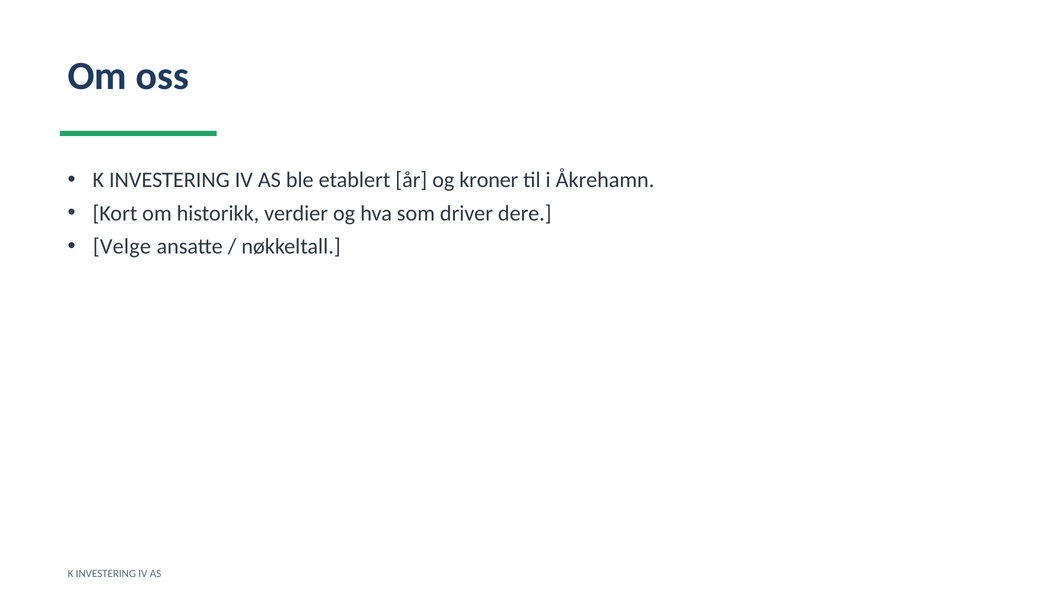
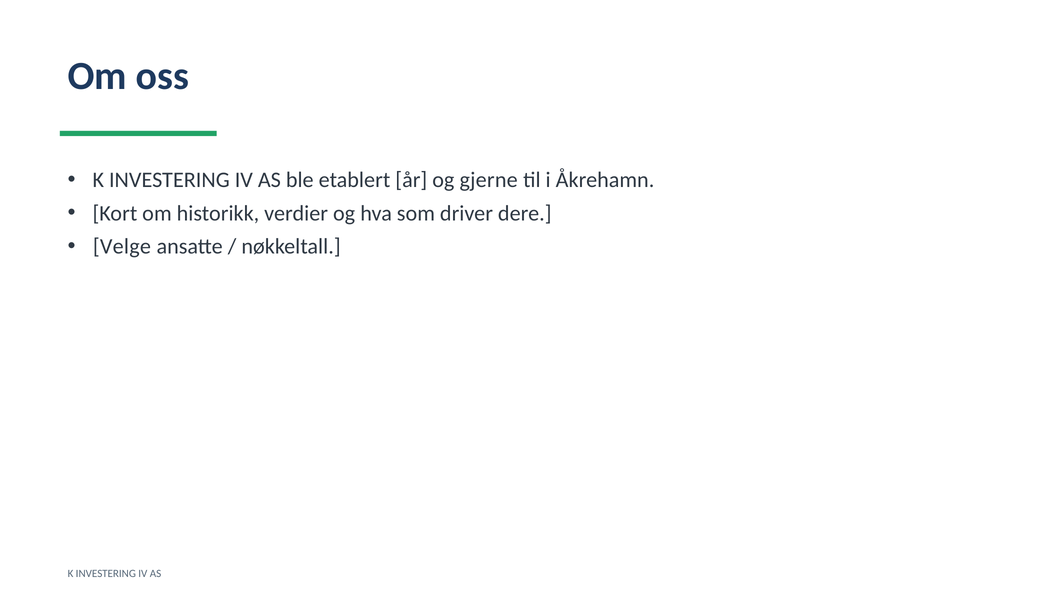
kroner: kroner -> gjerne (489, 180)
